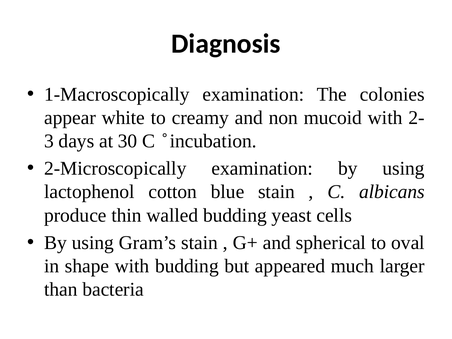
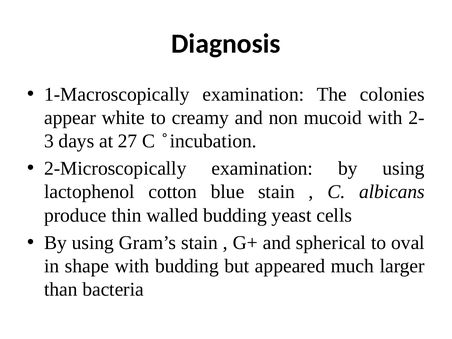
30: 30 -> 27 (128, 141)
